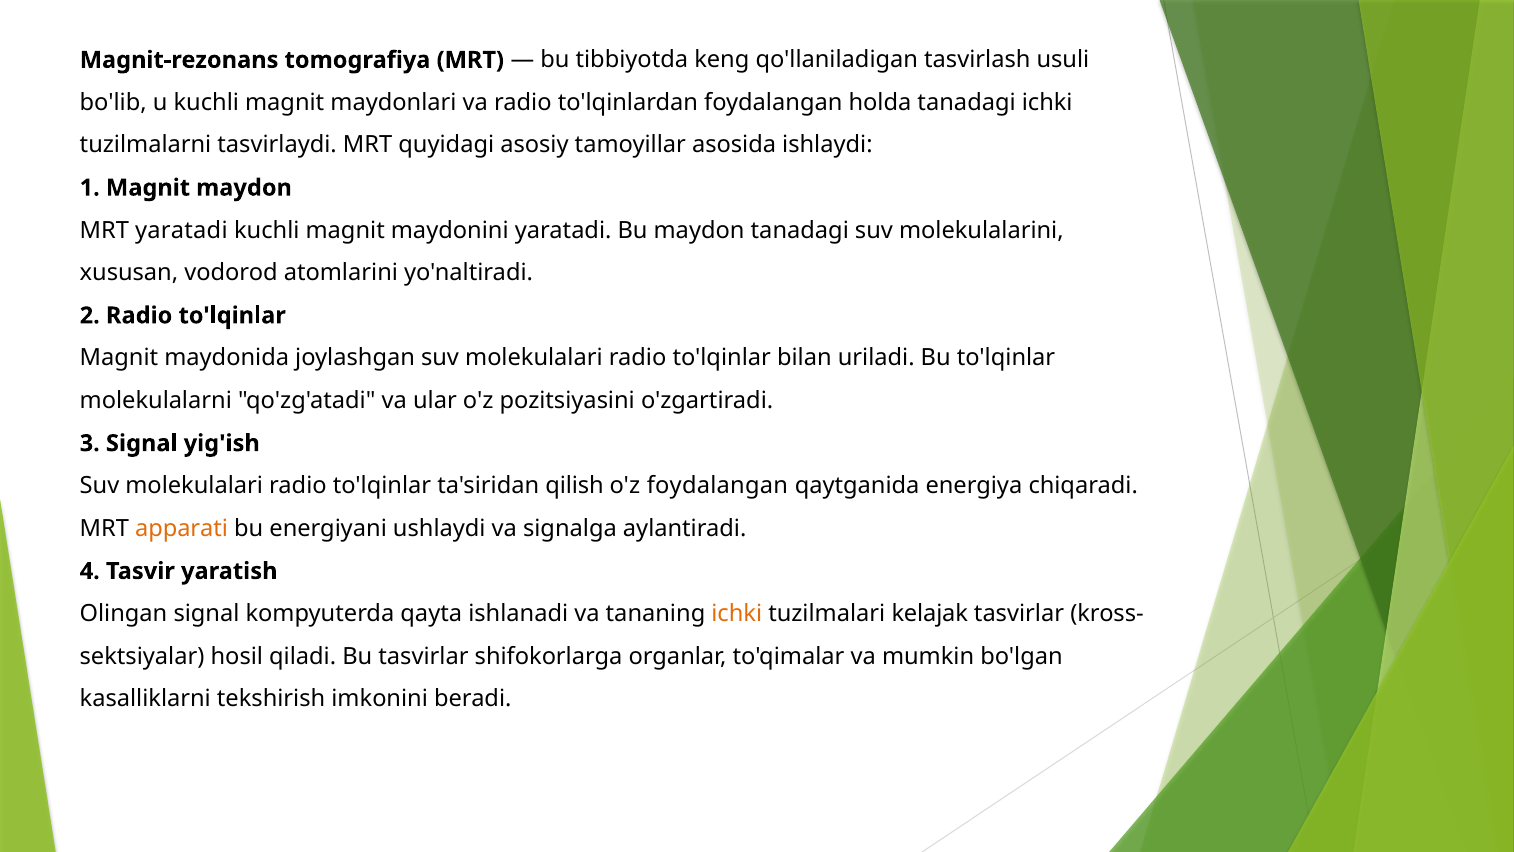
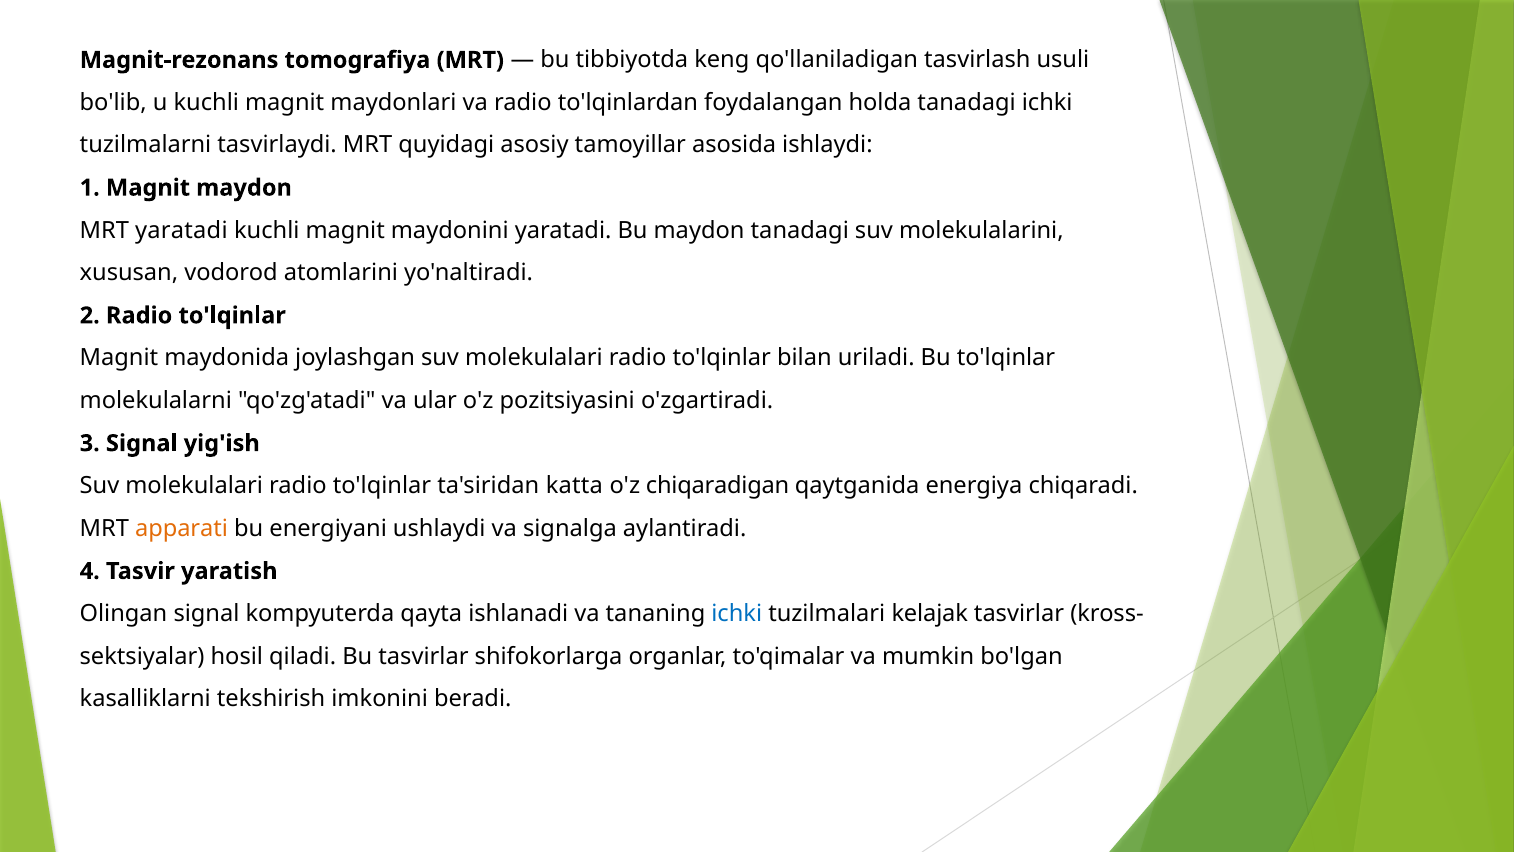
qilish: qilish -> katta (574, 486)
o'z foydalangan: foydalangan -> chiqaradigan (718, 486)
ichki colour: orange -> blue (737, 614)
